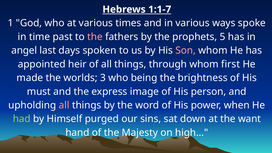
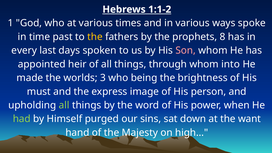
1:1-7: 1:1-7 -> 1:1-2 (160, 9)
the colour: pink -> yellow (95, 37)
5: 5 -> 8 (223, 37)
angel: angel -> every (24, 50)
first: first -> into (231, 64)
all colour: pink -> light green (64, 105)
